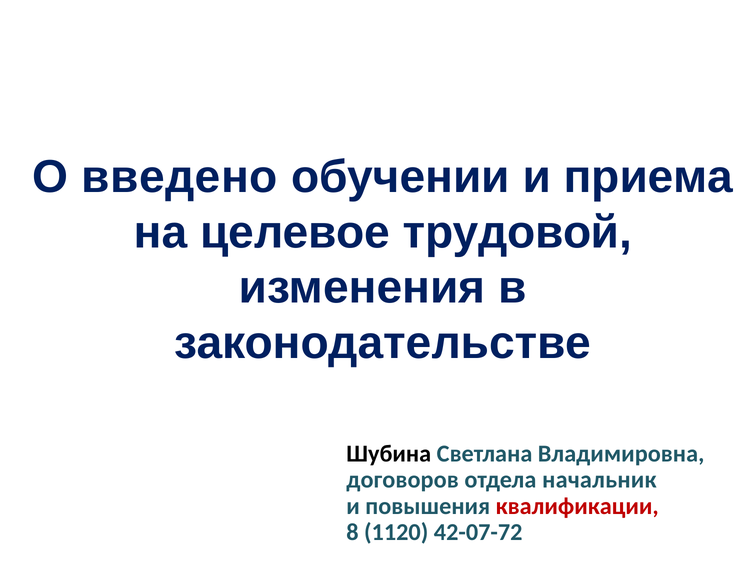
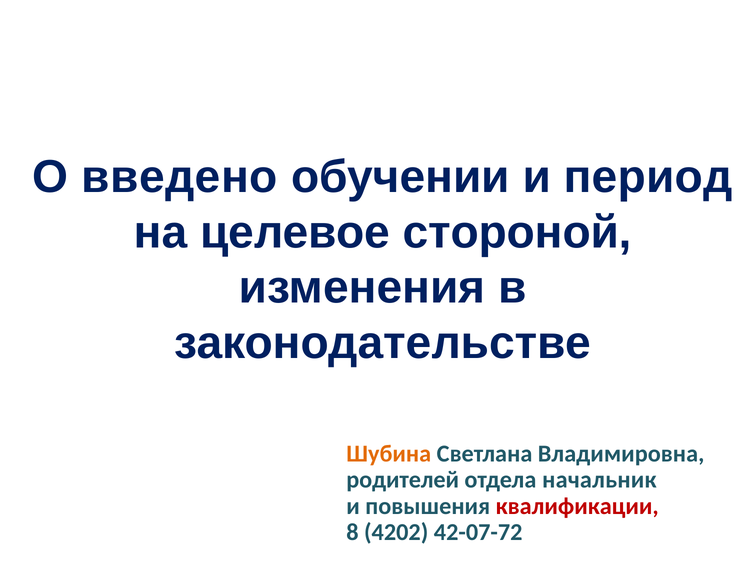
приема: приема -> период (648, 177)
трудовой: трудовой -> стороной (517, 232)
Шубина colour: black -> orange (389, 454)
договоров: договоров -> родителей (403, 480)
1120: 1120 -> 4202 (396, 532)
